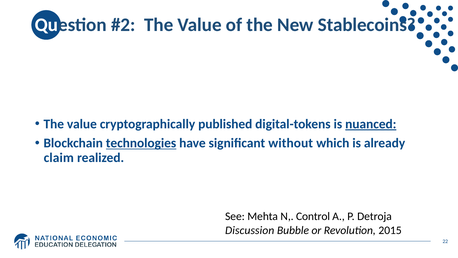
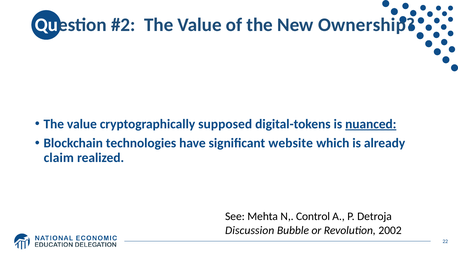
Stablecoins: Stablecoins -> Ownership (367, 25)
published: published -> supposed (225, 124)
technologies underline: present -> none (141, 143)
without: without -> website (291, 143)
2015: 2015 -> 2002 (390, 230)
